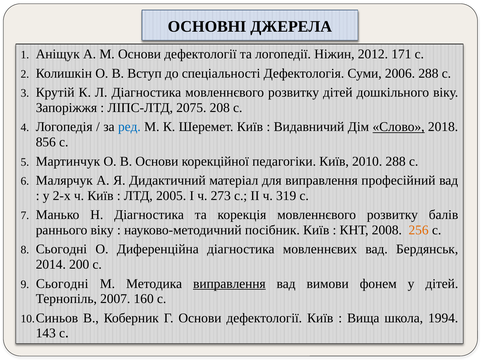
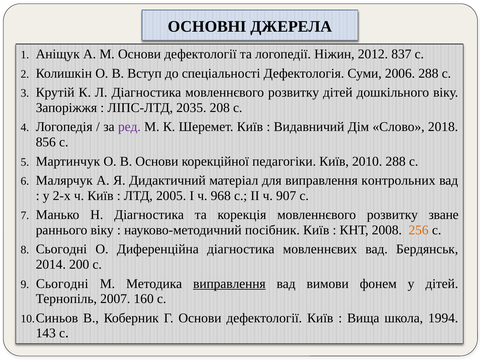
171: 171 -> 837 (401, 54)
2075: 2075 -> 2035 (191, 108)
ред colour: blue -> purple (129, 127)
Слово underline: present -> none (399, 127)
професійний: професійний -> контрольних (398, 180)
273: 273 -> 968 (221, 196)
319: 319 -> 907 (286, 196)
балів: балів -> зване (444, 215)
